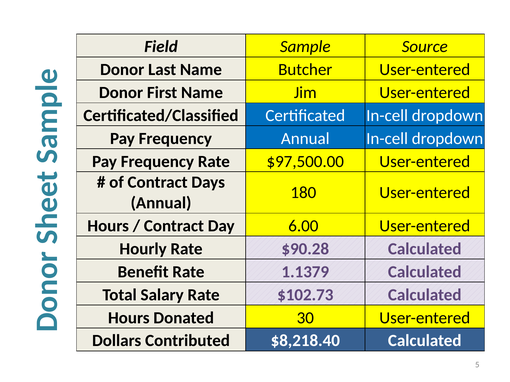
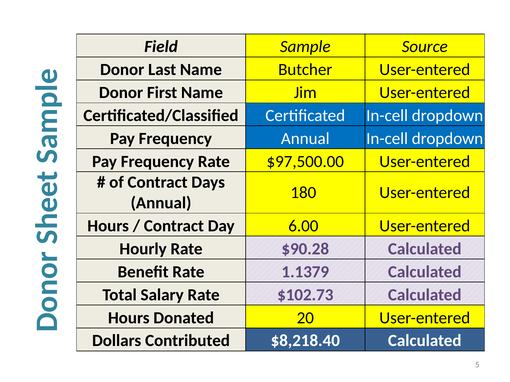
30: 30 -> 20 (305, 318)
